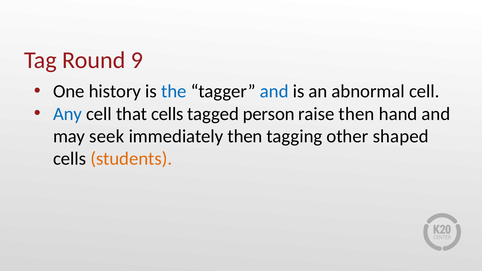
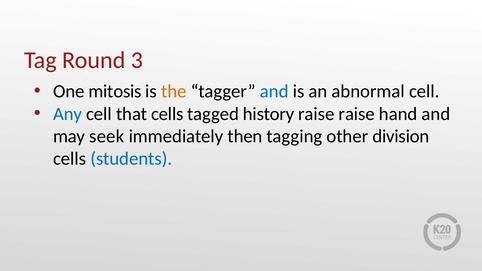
9: 9 -> 3 (137, 60)
history: history -> mitosis (115, 91)
the colour: blue -> orange (174, 91)
person: person -> history (269, 114)
raise then: then -> raise (357, 114)
shaped: shaped -> division (401, 136)
students colour: orange -> blue (131, 159)
